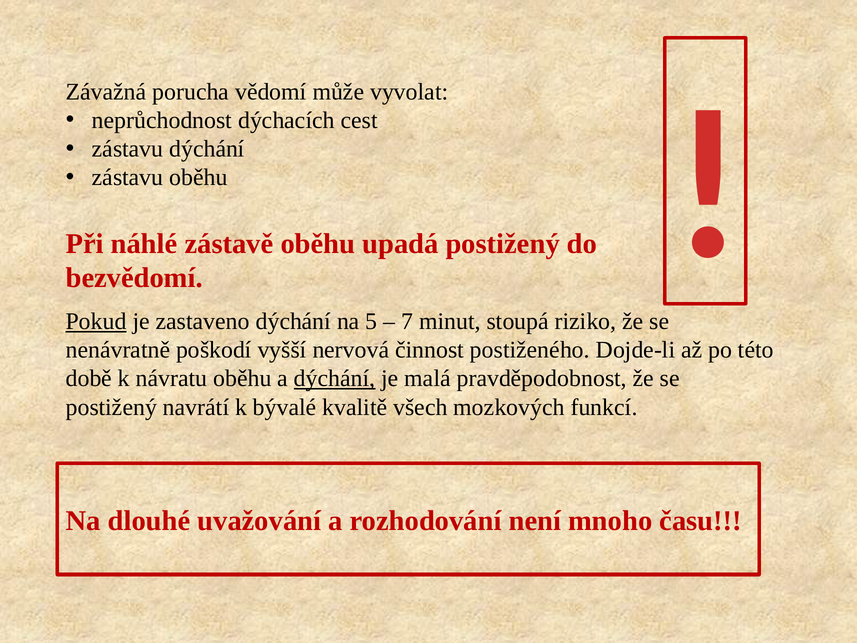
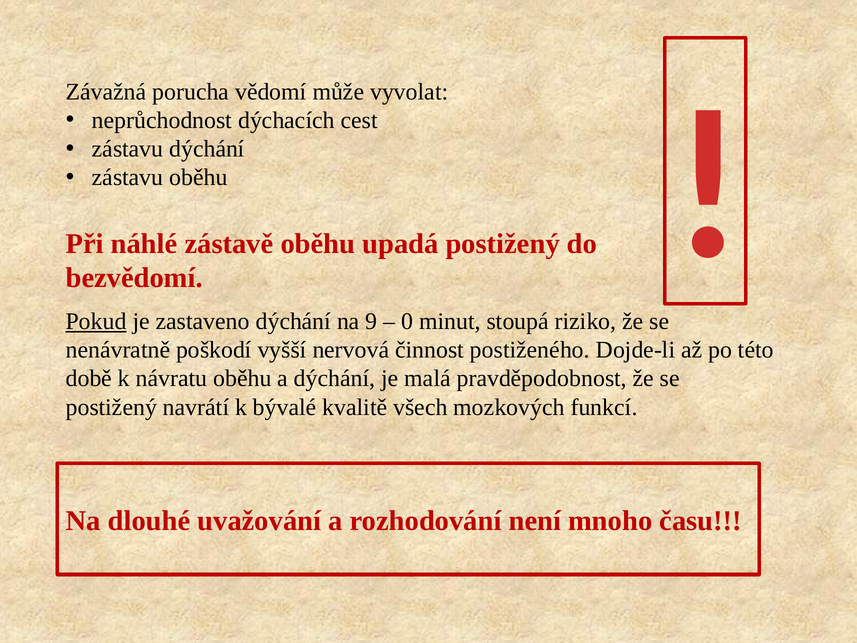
5: 5 -> 9 (371, 321)
7: 7 -> 0 (407, 321)
dýchání underline: present -> none (335, 378)
